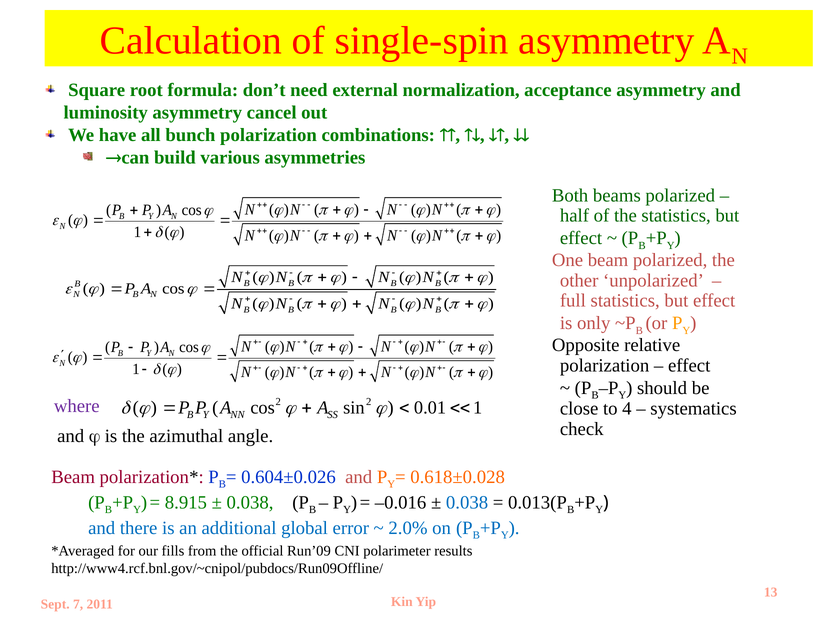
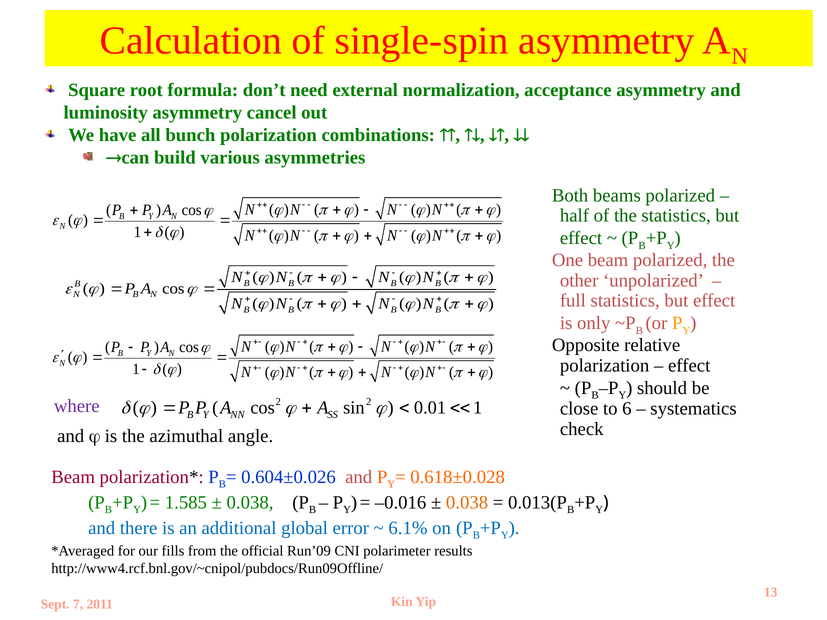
4: 4 -> 6 (627, 409)
8.915: 8.915 -> 1.585 (186, 503)
0.038 colour: blue -> orange (467, 503)
2.0%: 2.0% -> 6.1% (408, 528)
